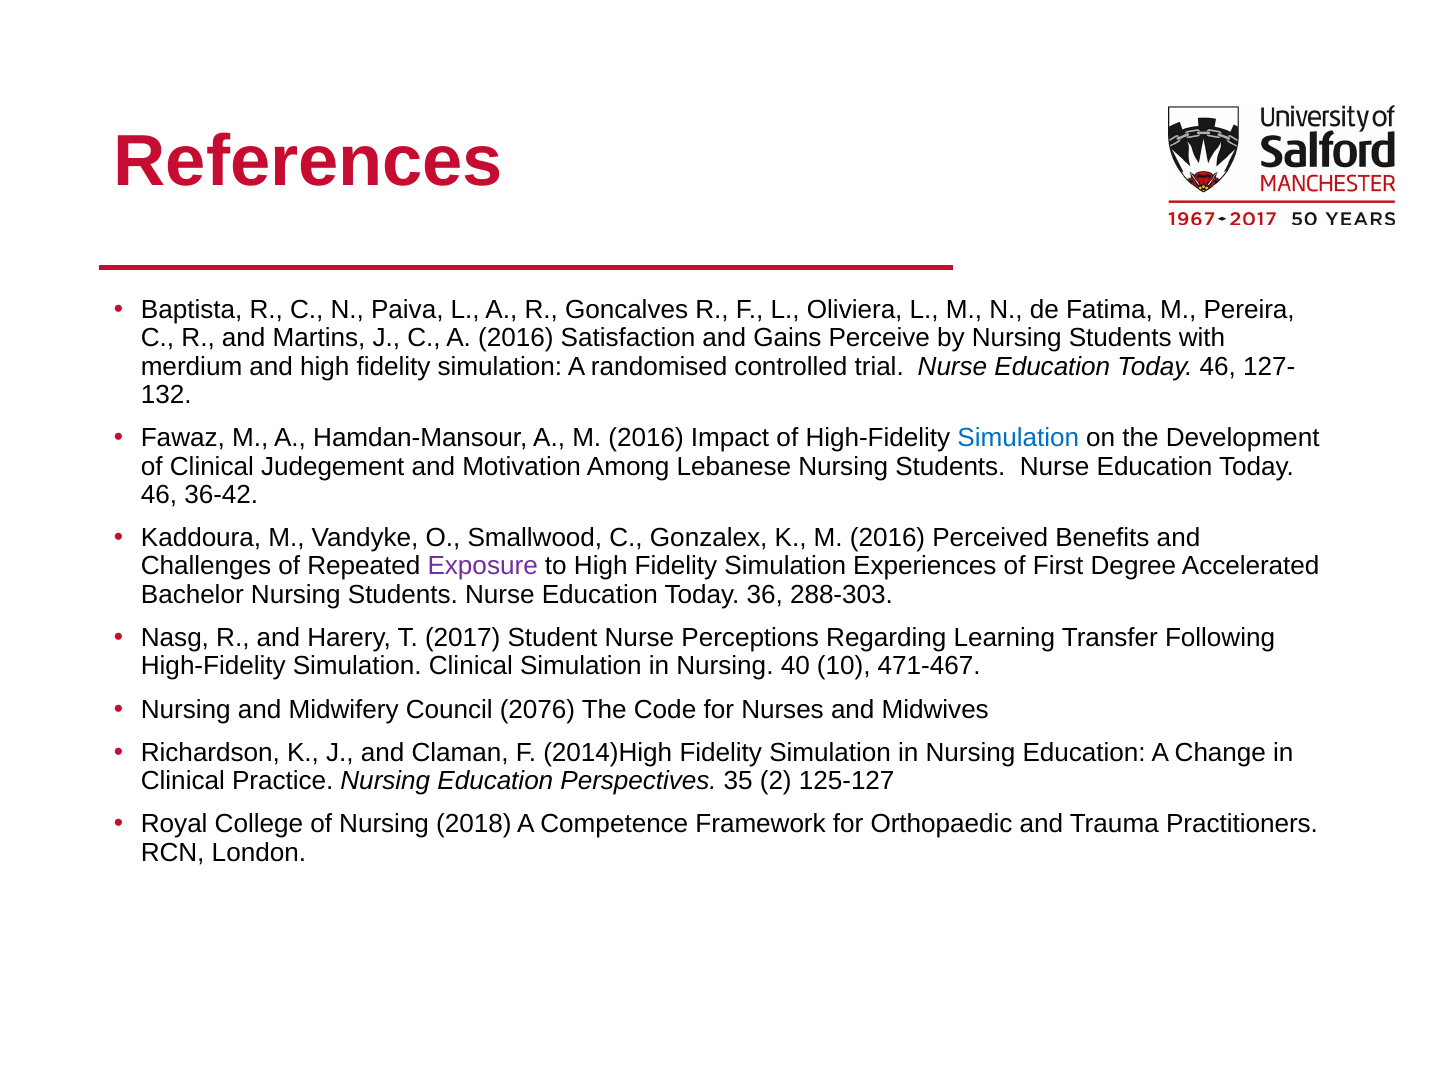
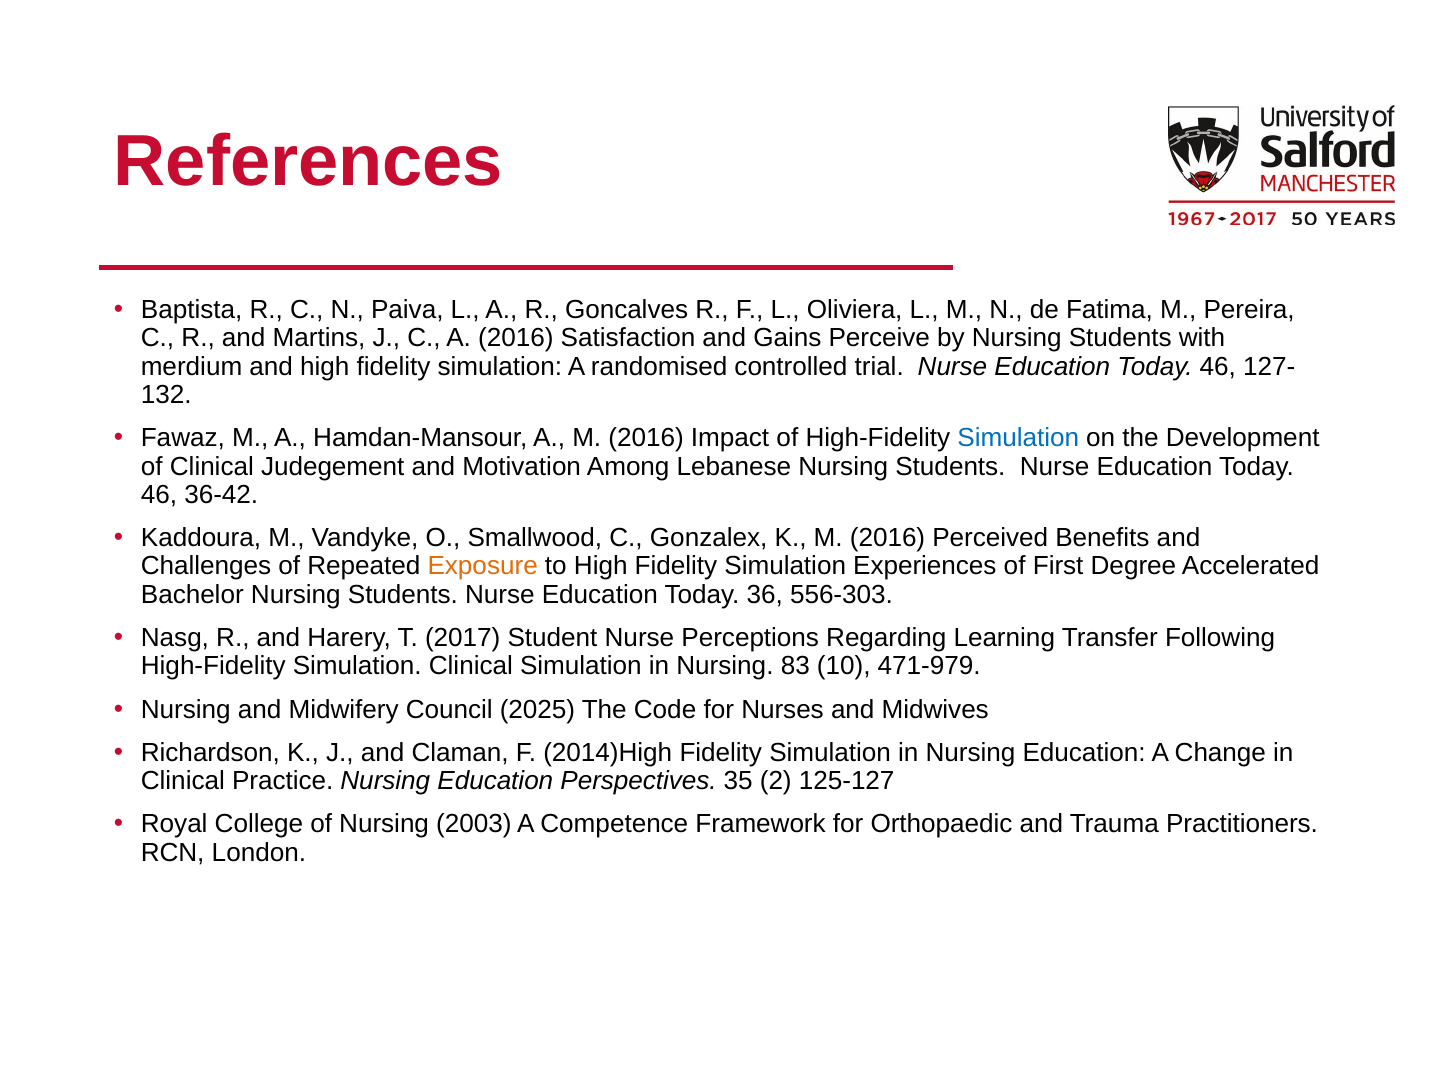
Exposure colour: purple -> orange (483, 566)
288-303: 288-303 -> 556-303 (841, 594)
40: 40 -> 83 (795, 666)
471-467: 471-467 -> 471-979 (929, 666)
2076: 2076 -> 2025 (538, 709)
2018: 2018 -> 2003 (474, 824)
